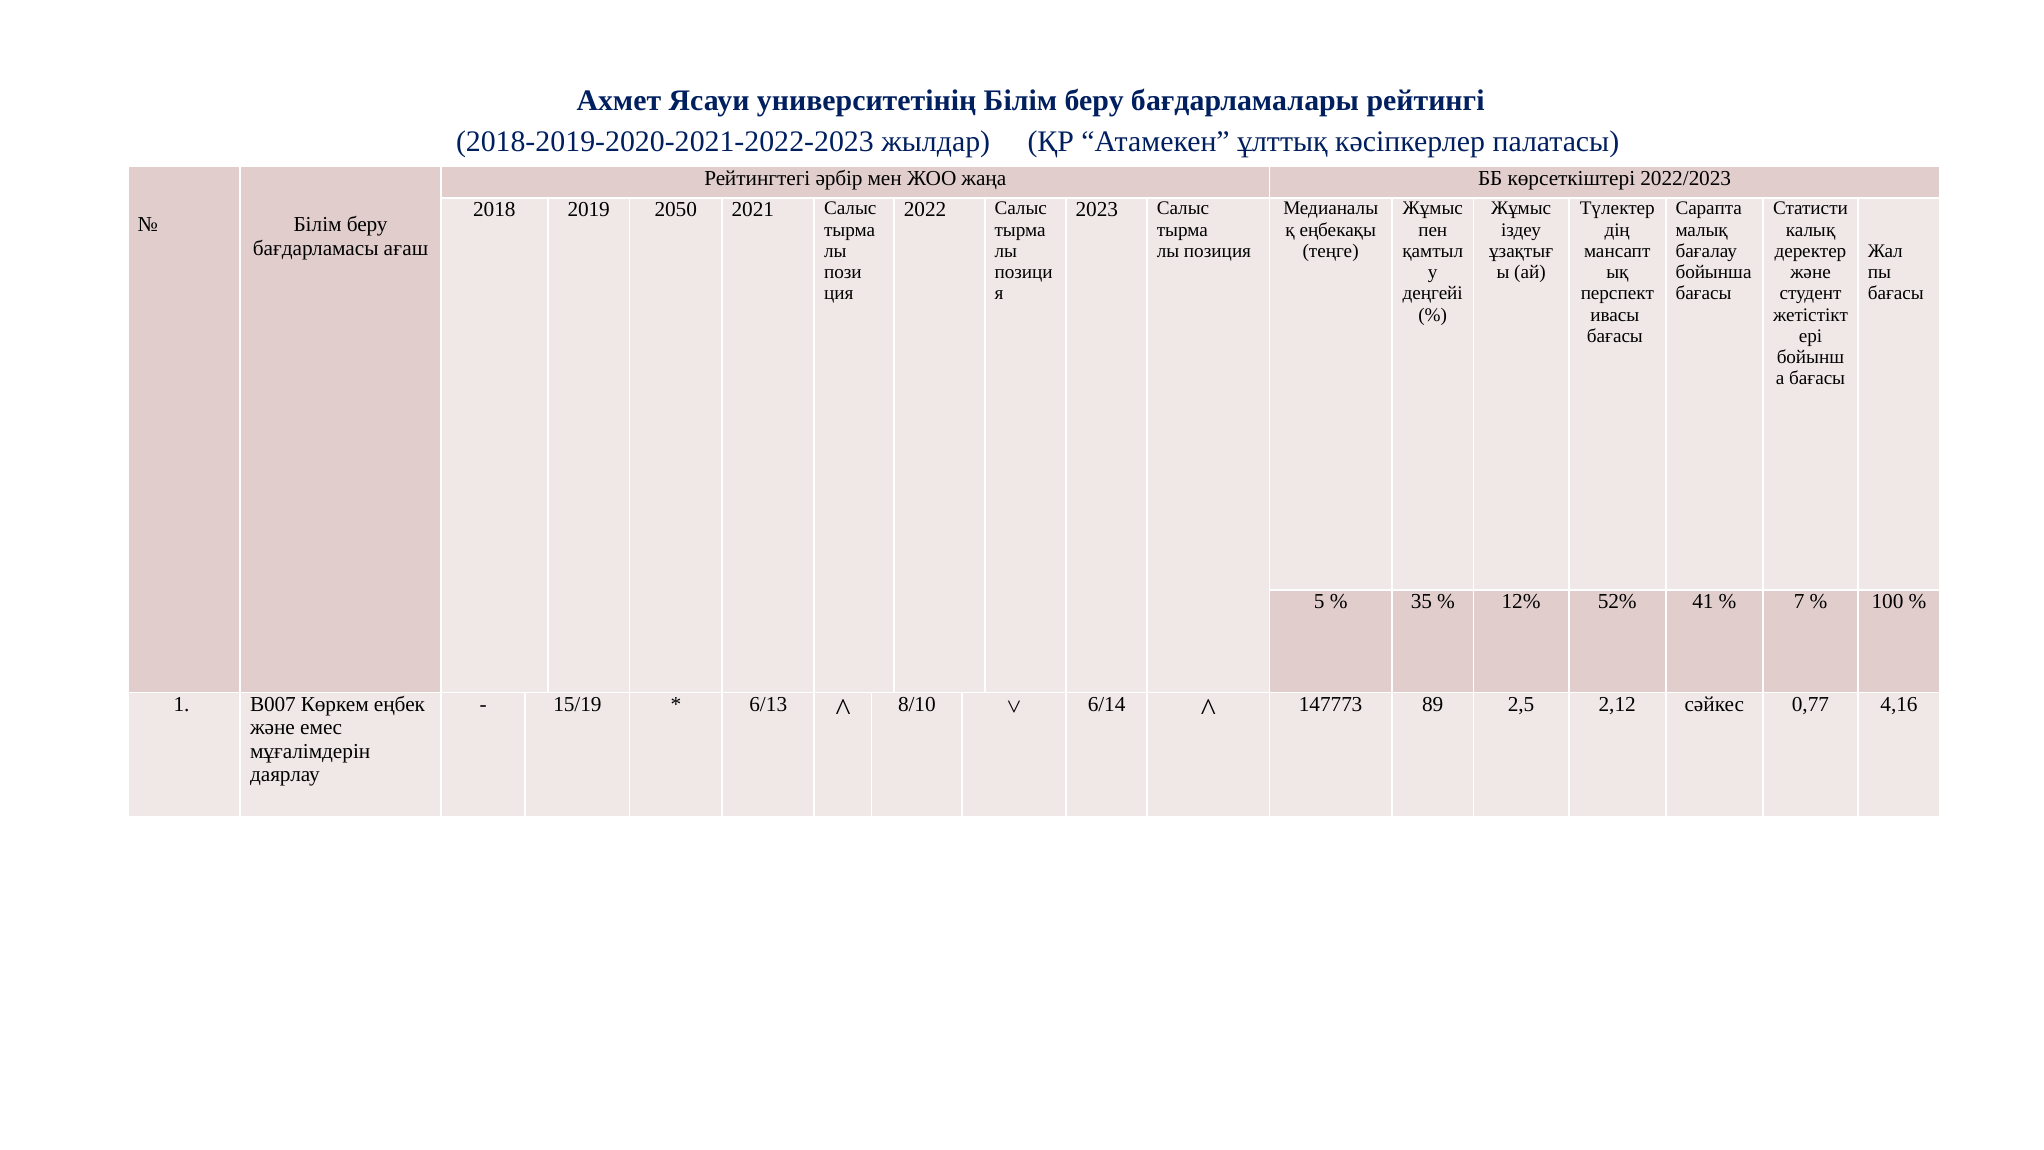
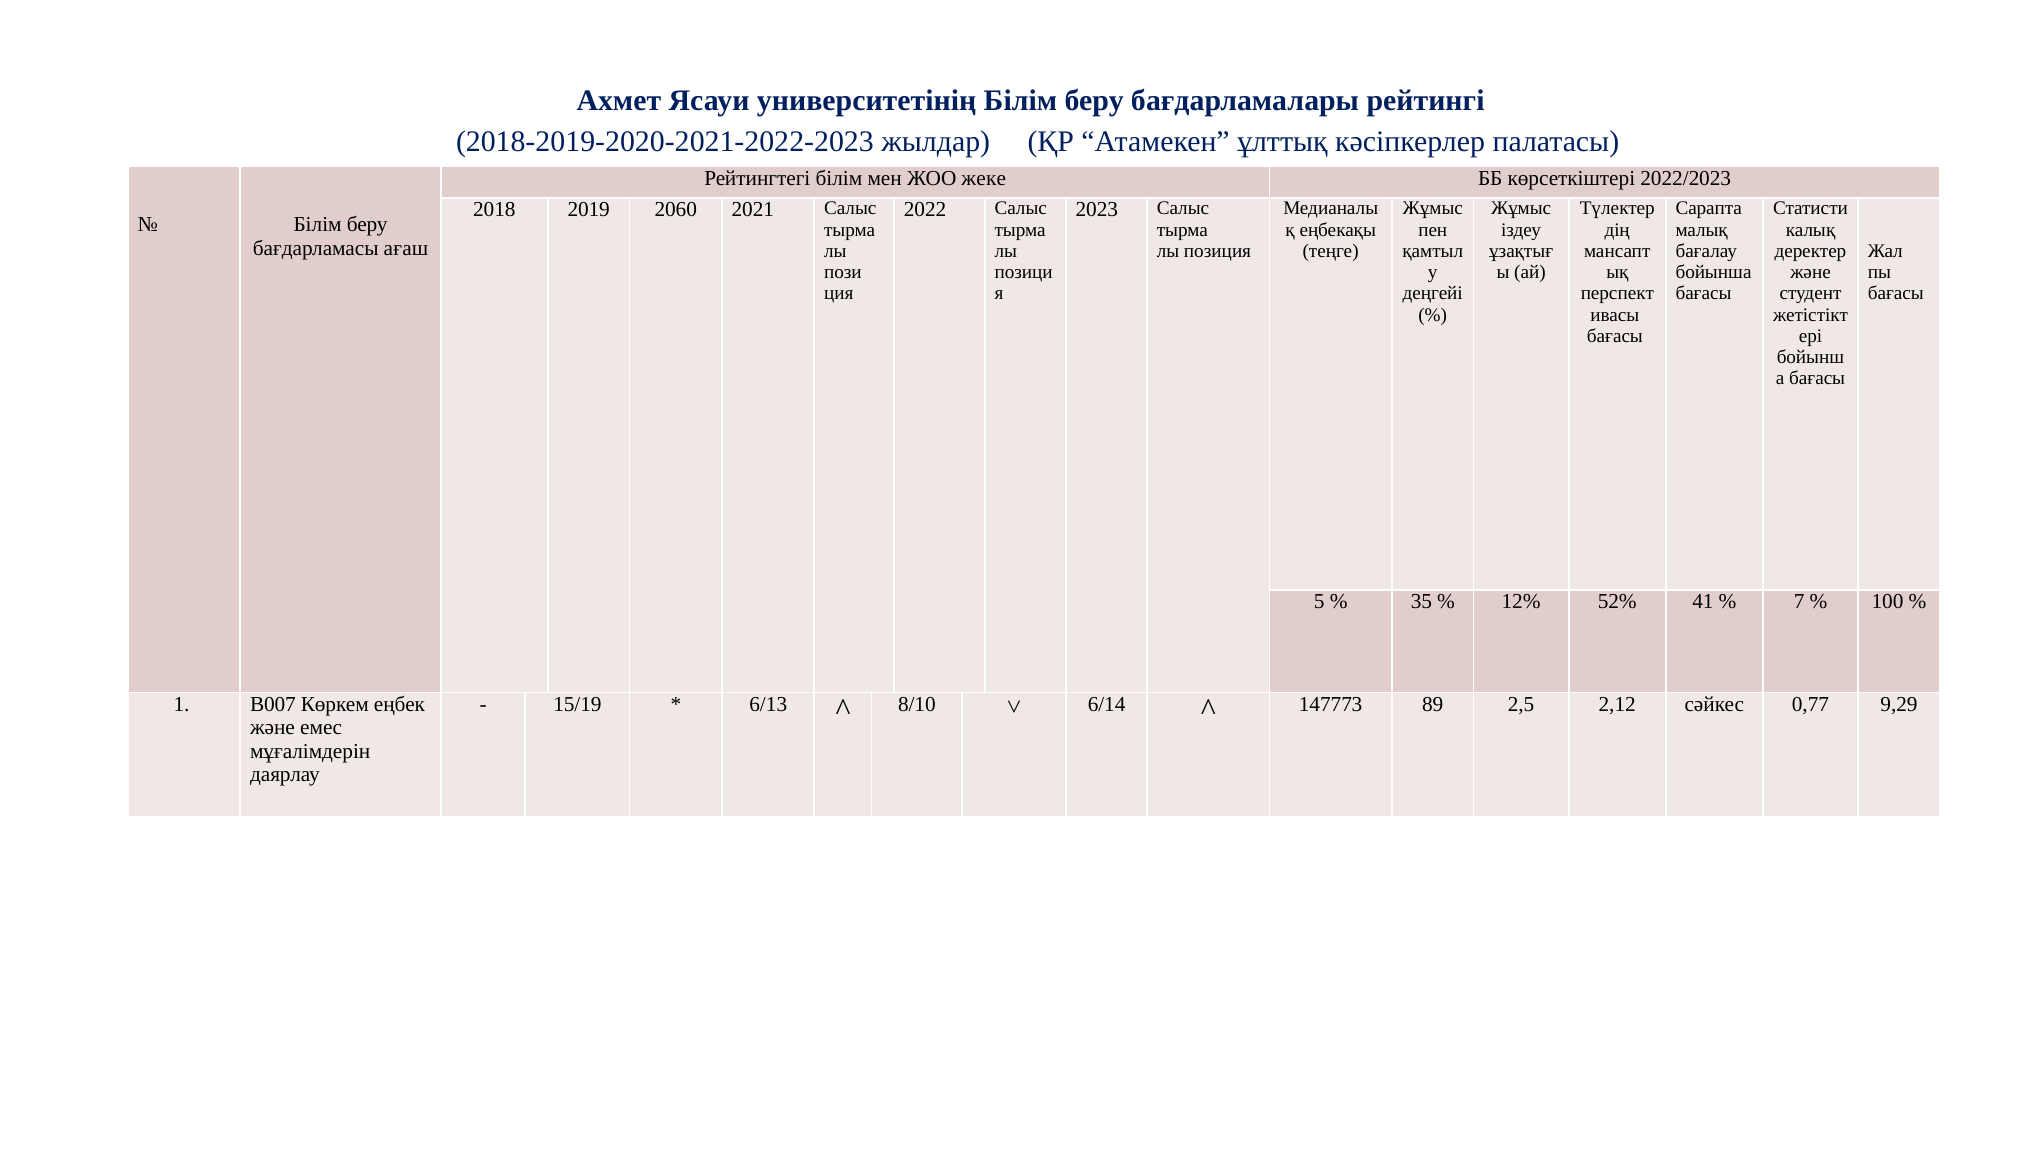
Рейтингтегі әрбір: әрбір -> білім (839, 178)
жаңа: жаңа -> жеке (984, 178)
2050: 2050 -> 2060 (676, 210)
4,16: 4,16 -> 9,29 (1899, 704)
